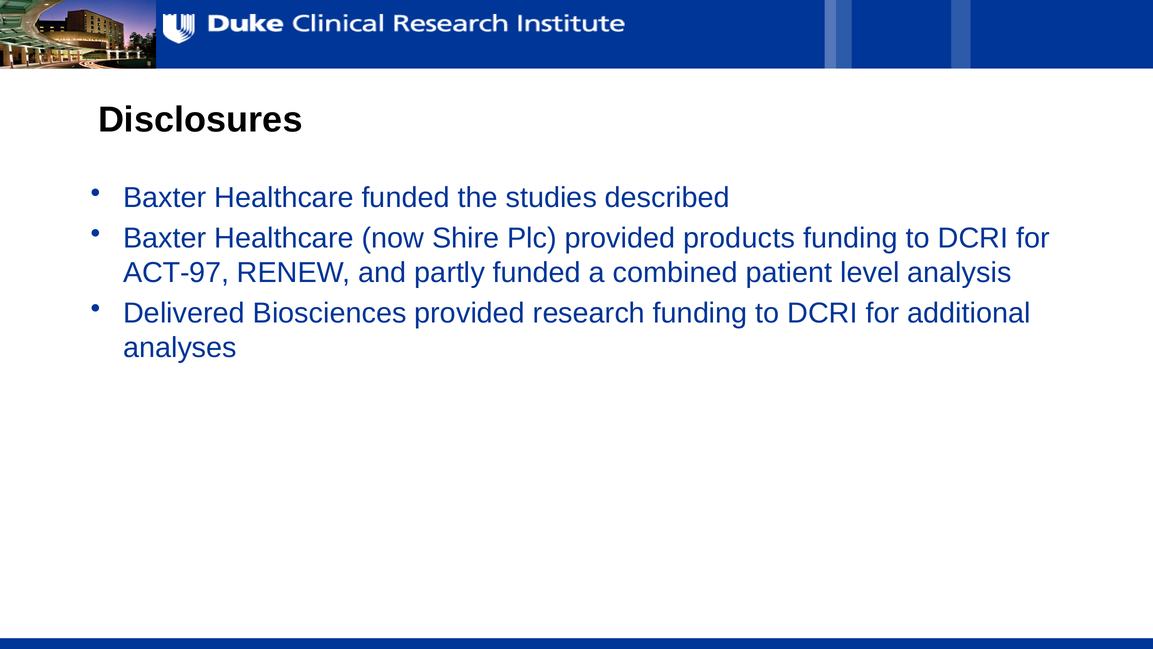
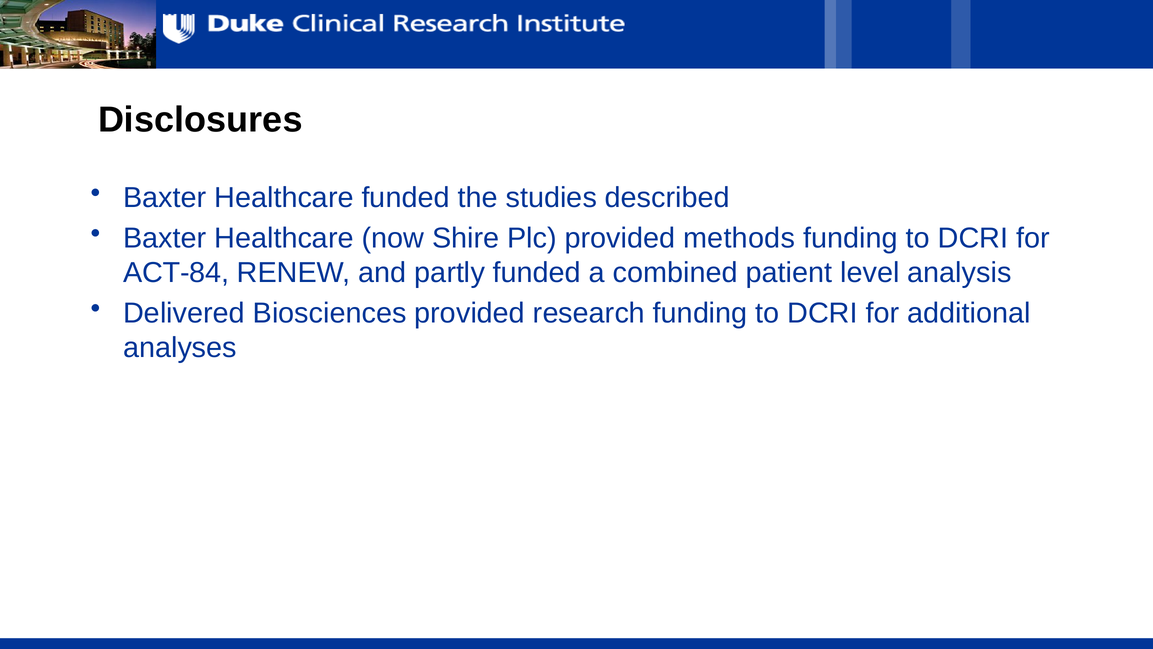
products: products -> methods (739, 238)
ACT-97: ACT-97 -> ACT-84 (176, 273)
